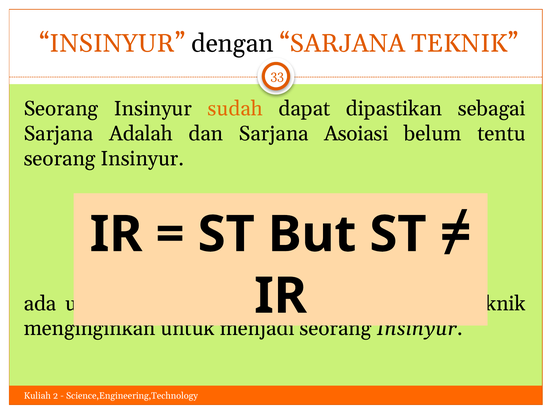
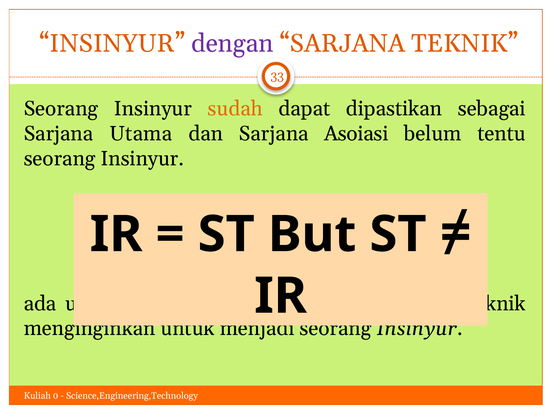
dengan colour: black -> purple (232, 43)
Adalah: Adalah -> Utama (141, 134)
2: 2 -> 0 (56, 396)
